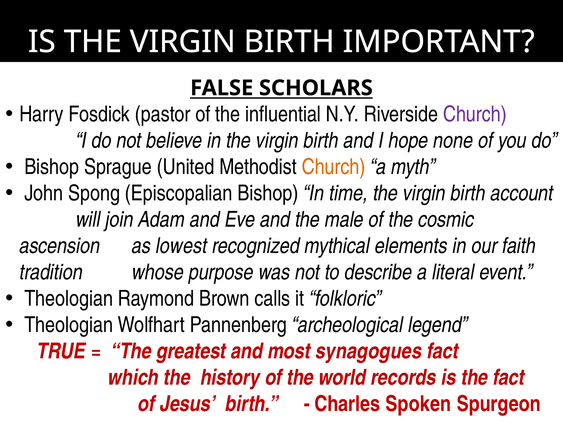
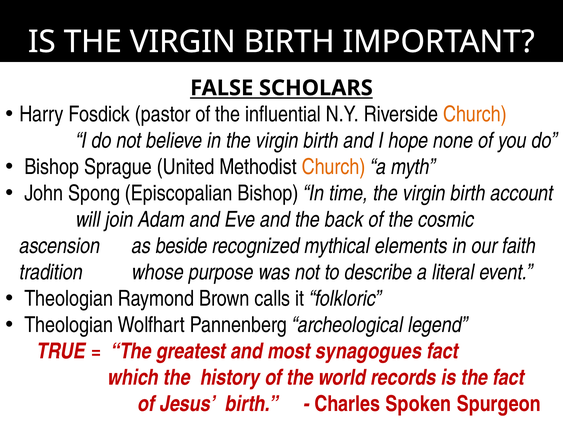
Church colour: purple -> orange (475, 114)
male: male -> back (344, 219)
lowest: lowest -> beside (182, 246)
